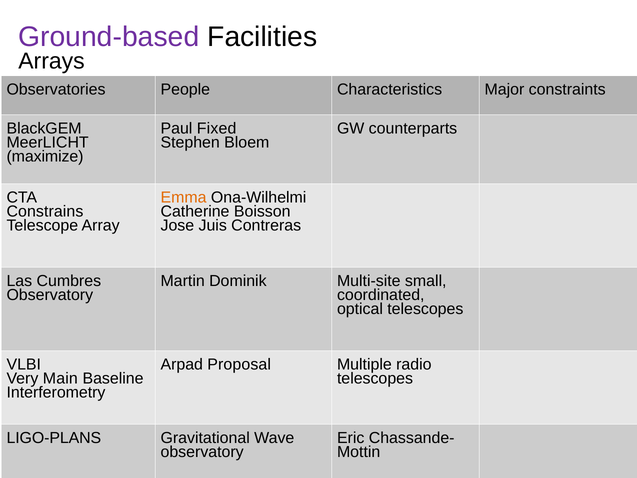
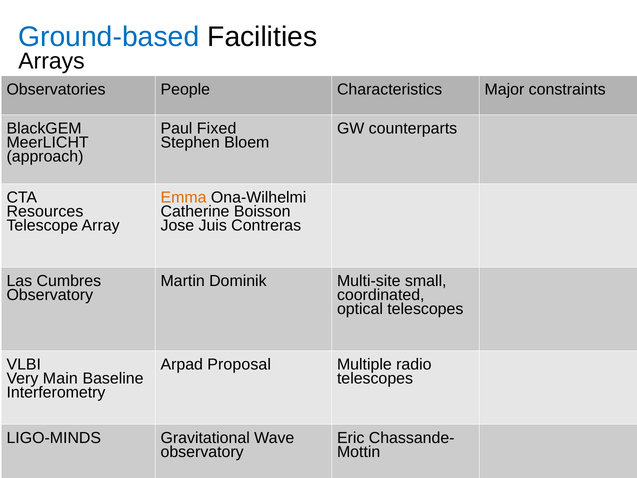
Ground-based colour: purple -> blue (109, 37)
maximize: maximize -> approach (45, 156)
Constrains: Constrains -> Resources (45, 211)
LIGO-PLANS: LIGO-PLANS -> LIGO-MINDS (54, 438)
